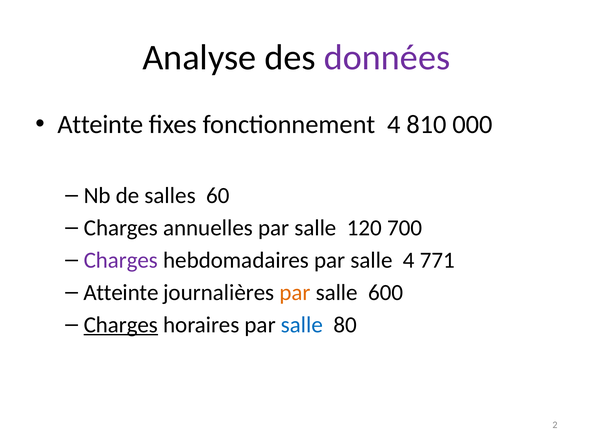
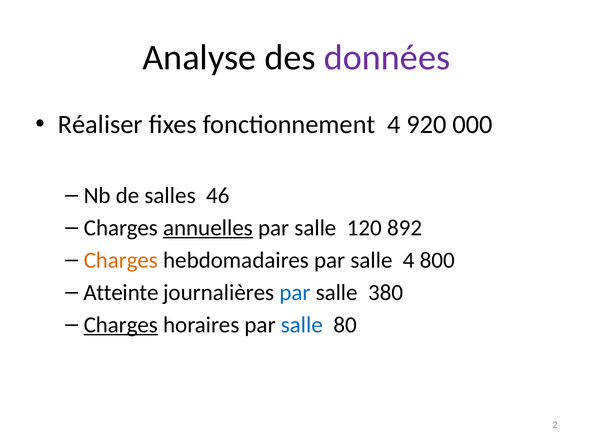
Atteinte: Atteinte -> Réaliser (100, 124)
810: 810 -> 920 (426, 124)
60: 60 -> 46 (218, 195)
annuelles underline: none -> present (208, 228)
700: 700 -> 892 (405, 228)
Charges colour: purple -> orange (121, 260)
771: 771 -> 800 (437, 260)
par colour: orange -> blue (295, 292)
600: 600 -> 380 (386, 292)
